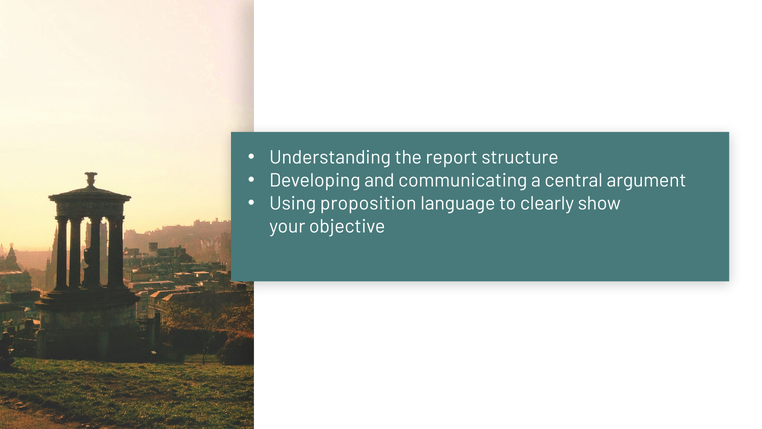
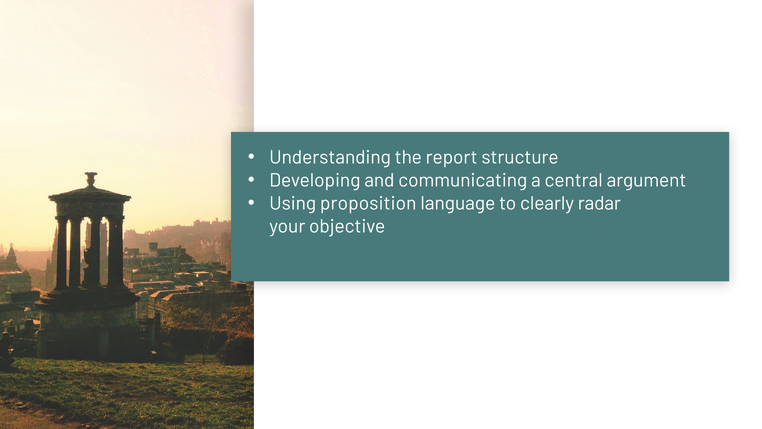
show: show -> radar (599, 203)
